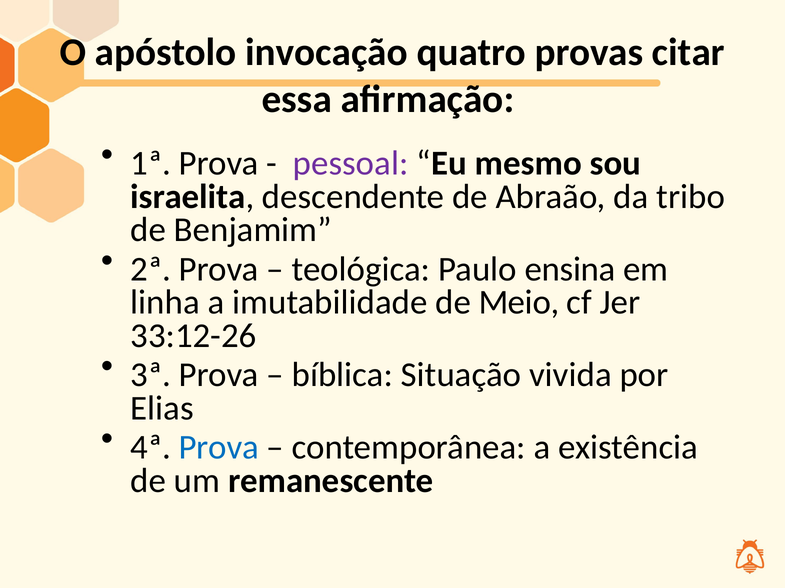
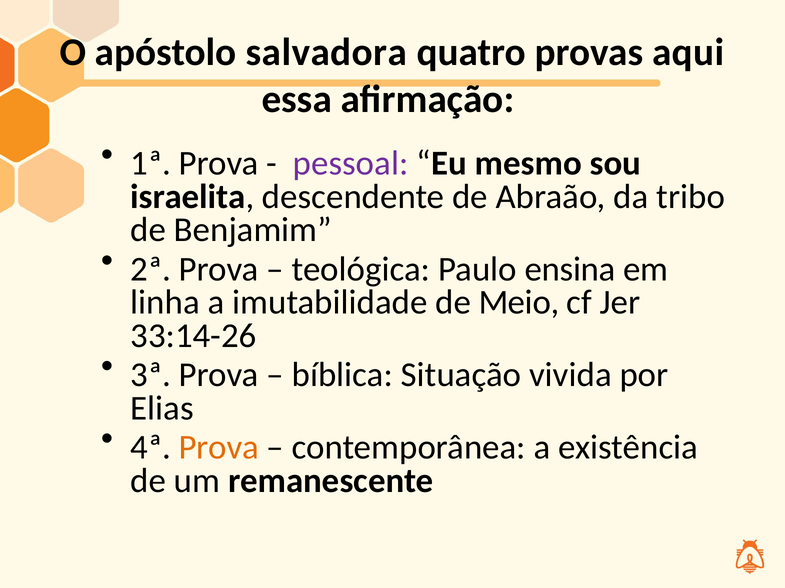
invocação: invocação -> salvadora (326, 53)
citar: citar -> aqui (688, 53)
33:12-26: 33:12-26 -> 33:14-26 (193, 336)
Prova colour: blue -> orange (219, 448)
